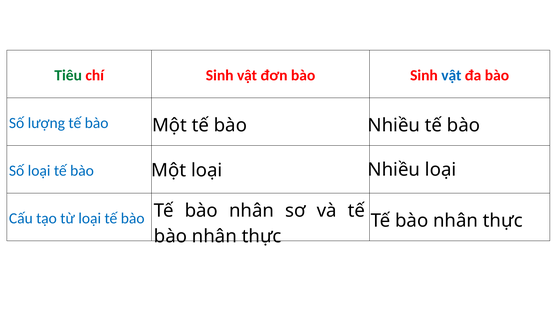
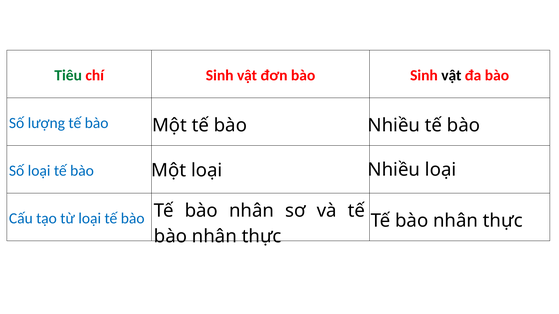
vật colour: blue -> black (451, 76)
